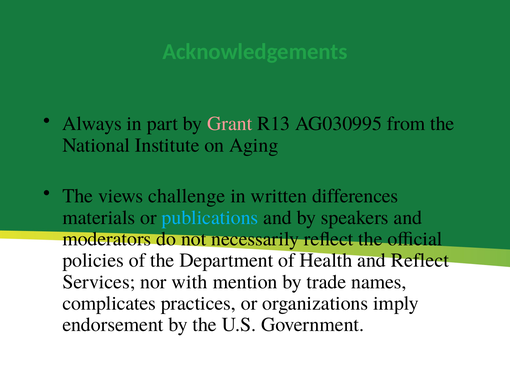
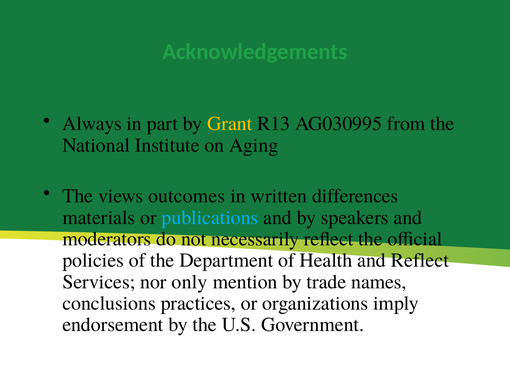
Grant colour: pink -> yellow (230, 124)
challenge: challenge -> outcomes (187, 196)
with: with -> only (190, 282)
complicates: complicates -> conclusions (109, 303)
